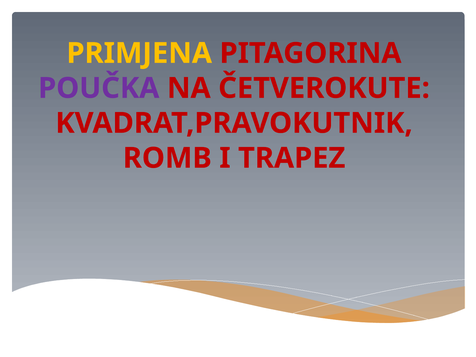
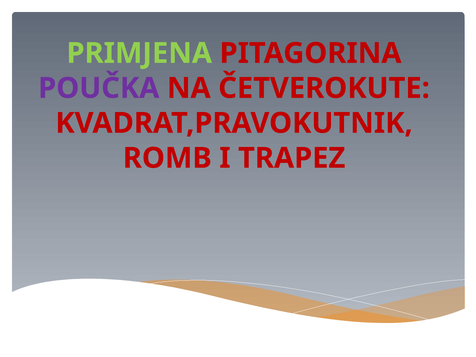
PRIMJENA colour: yellow -> light green (139, 53)
